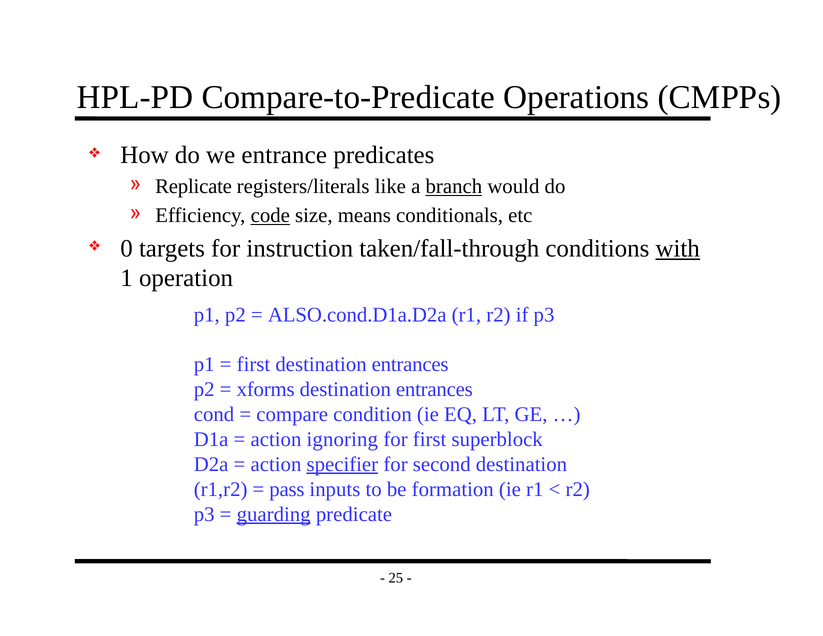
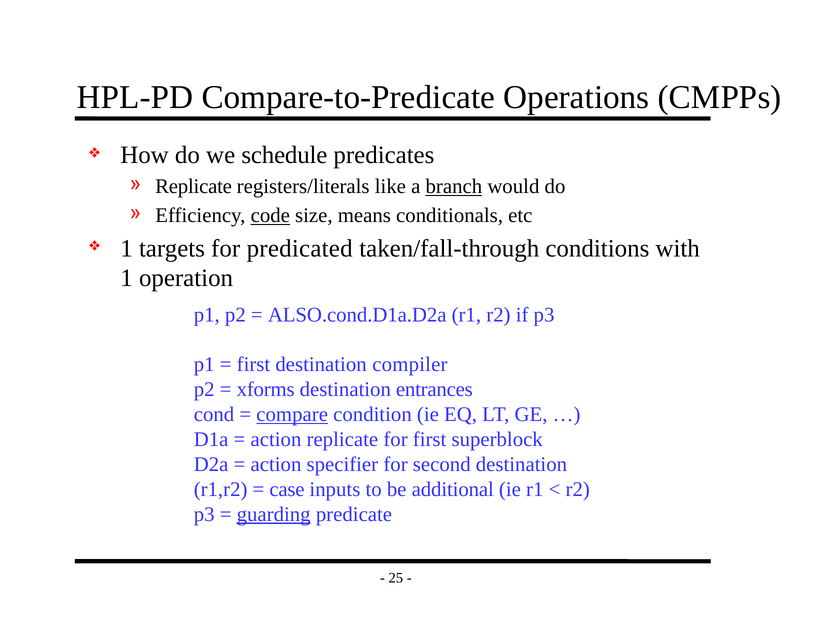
entrance: entrance -> schedule (284, 155)
0: 0 -> 1 (127, 248)
instruction: instruction -> predicated (300, 248)
with underline: present -> none (678, 248)
first destination entrances: entrances -> compiler (410, 365)
compare underline: none -> present (292, 414)
action ignoring: ignoring -> replicate (342, 439)
specifier underline: present -> none (342, 464)
pass: pass -> case (287, 489)
formation: formation -> additional (453, 489)
